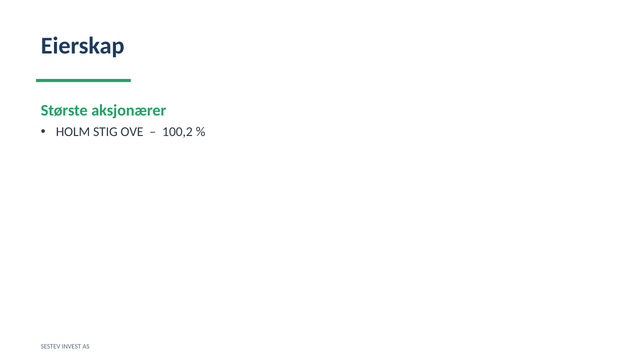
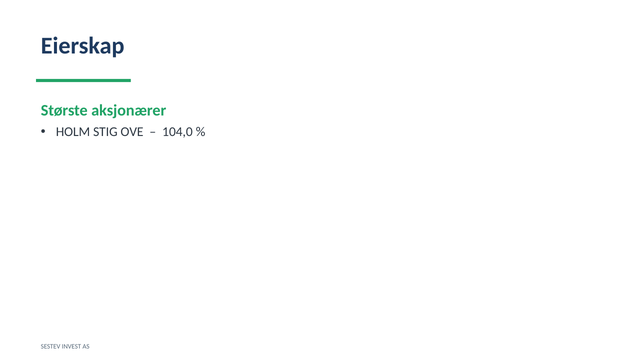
100,2: 100,2 -> 104,0 (177, 132)
